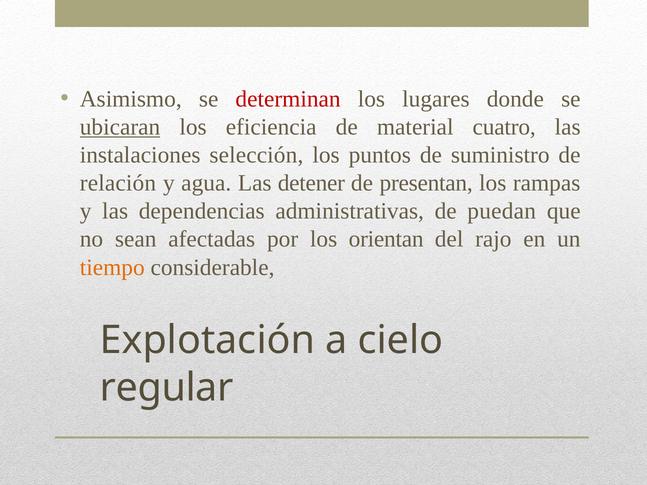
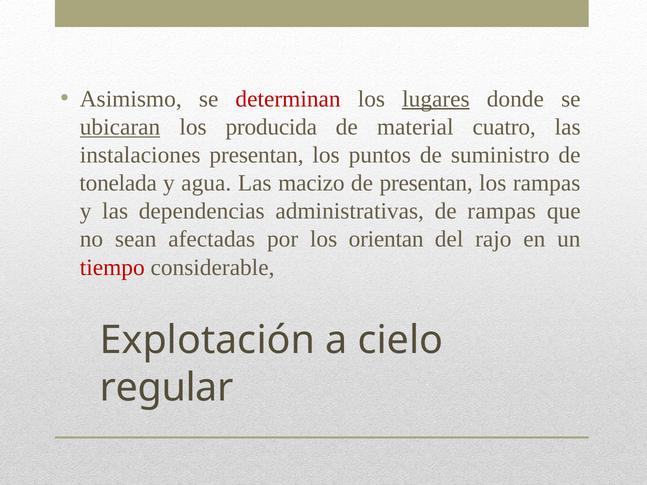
lugares underline: none -> present (436, 99)
eficiencia: eficiencia -> producida (271, 127)
instalaciones selección: selección -> presentan (257, 155)
relación: relación -> tonelada (118, 183)
detener: detener -> macizo (311, 183)
de puedan: puedan -> rampas (502, 211)
tiempo colour: orange -> red (112, 267)
